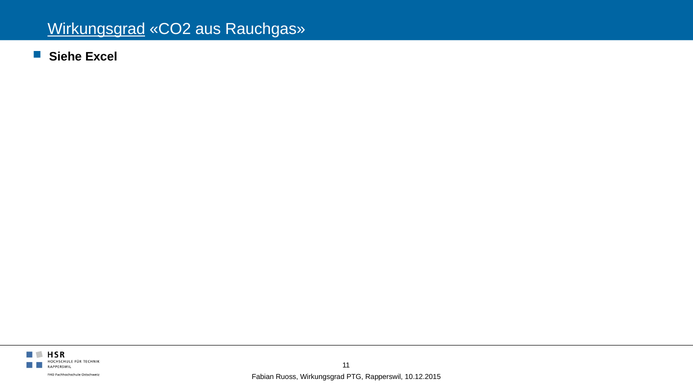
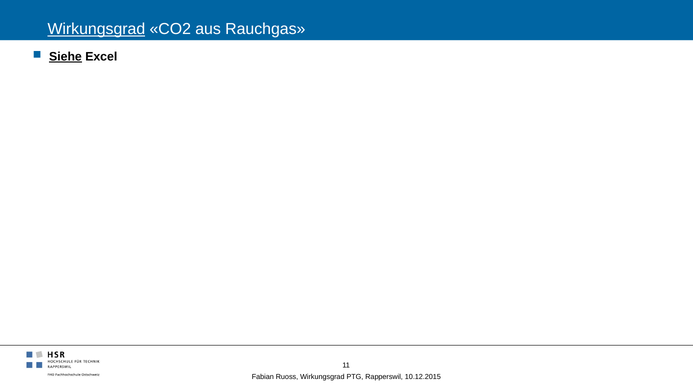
Siehe underline: none -> present (65, 57)
